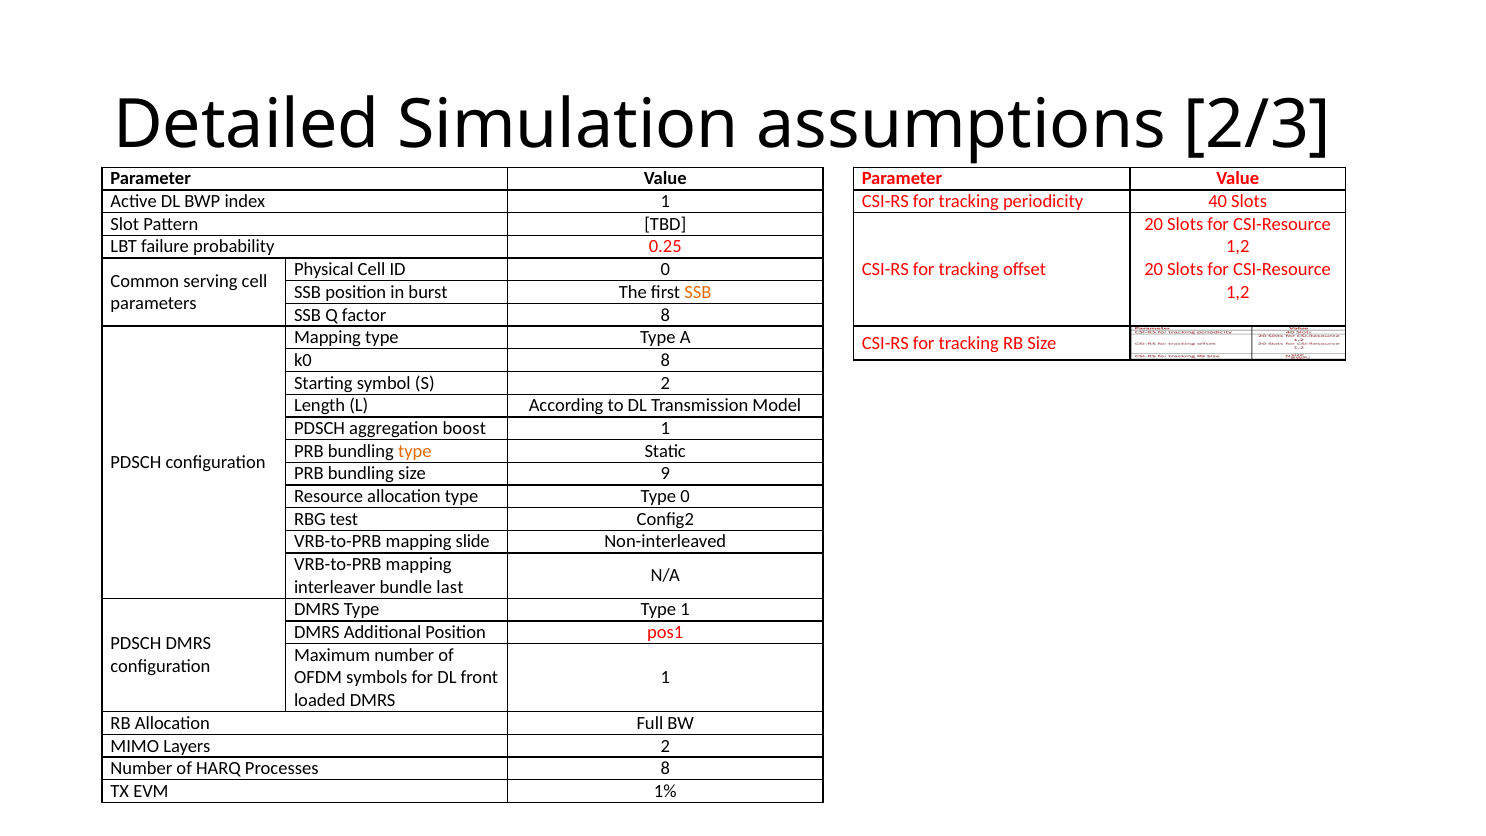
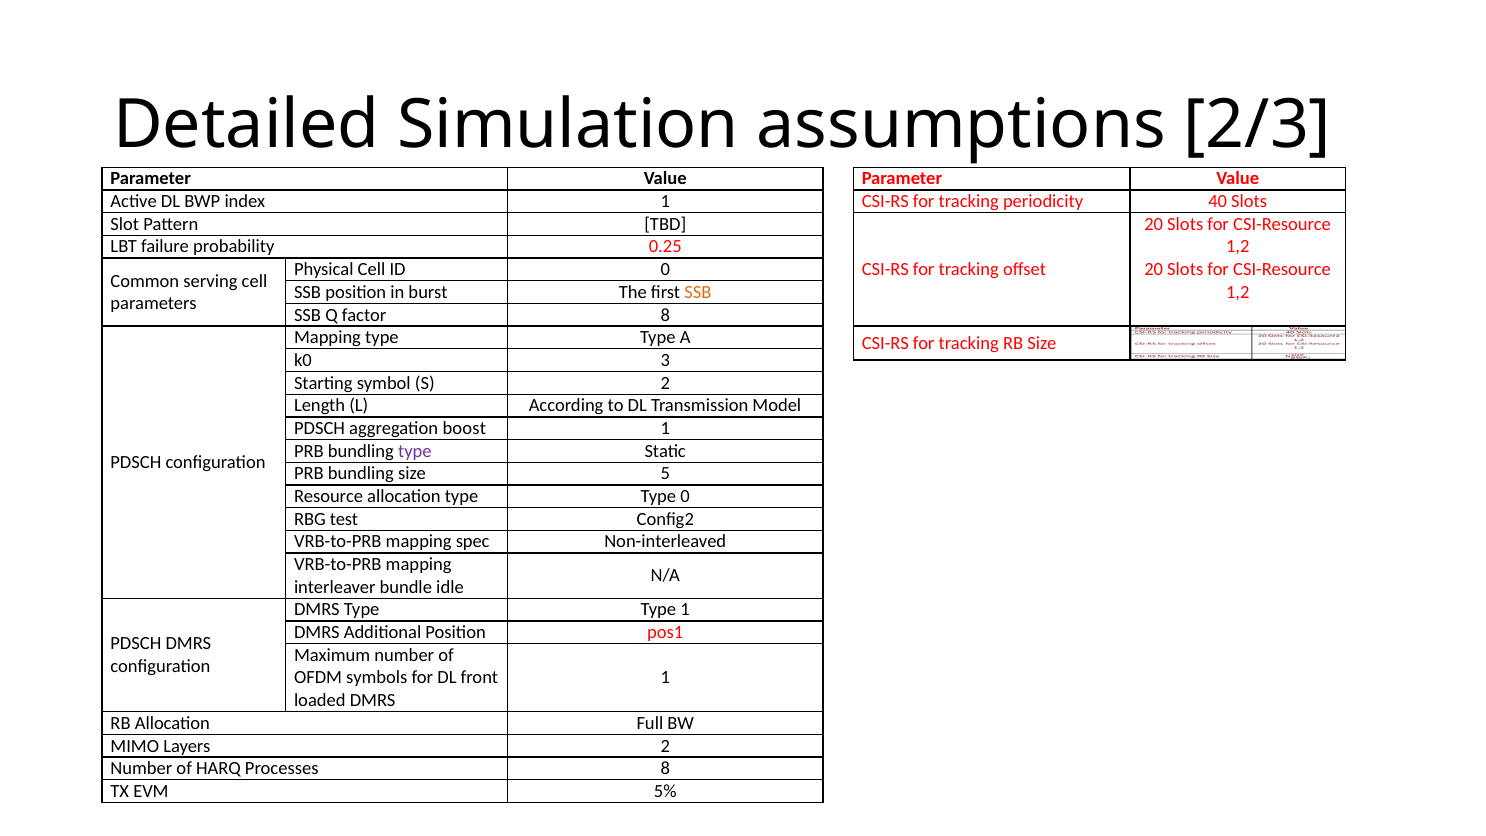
k0 8: 8 -> 3 (665, 360)
type colour: orange -> purple (415, 451)
9: 9 -> 5 (665, 474)
slide: slide -> spec (473, 542)
last: last -> idle (450, 587)
1%: 1% -> 5% (665, 791)
